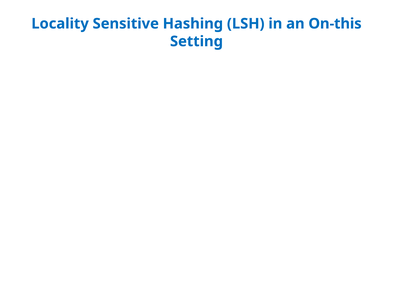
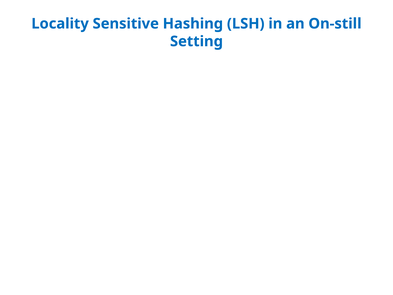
On-this: On-this -> On-still (335, 24)
